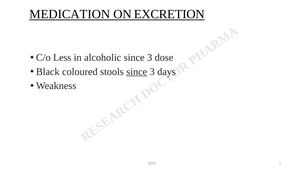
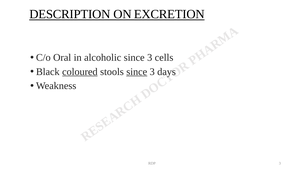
MEDICATION: MEDICATION -> DESCRIPTION (70, 14)
Less: Less -> Oral (62, 58)
dose: dose -> cells (164, 58)
coloured underline: none -> present (80, 72)
